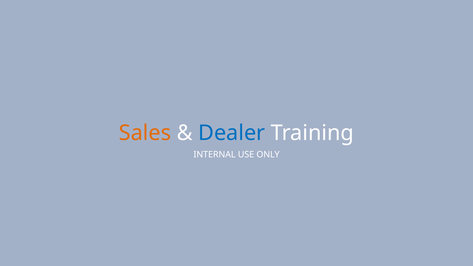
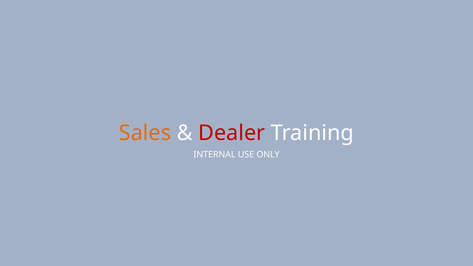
Dealer colour: blue -> red (232, 133)
